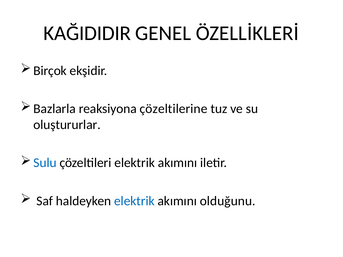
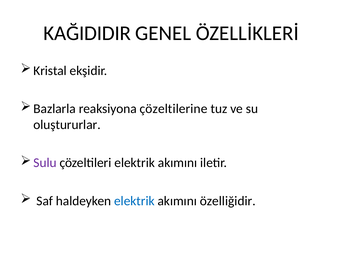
Birçok: Birçok -> Kristal (50, 71)
Sulu colour: blue -> purple (45, 163)
olduğunu: olduğunu -> özelliğidir (228, 201)
